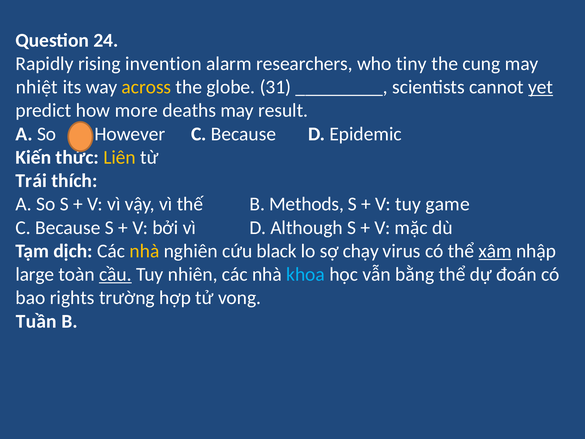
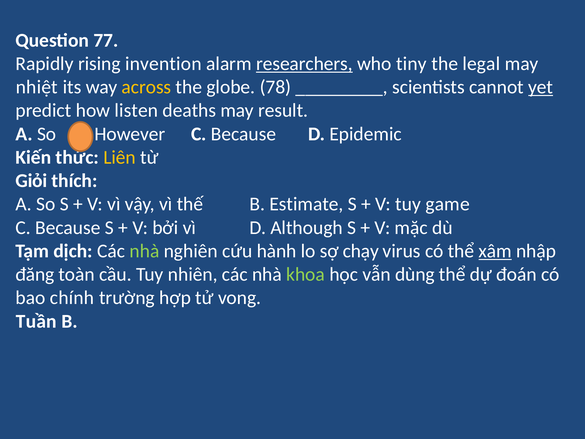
24: 24 -> 77 (106, 40)
researchers underline: none -> present (304, 64)
cung: cung -> legal (481, 64)
31: 31 -> 78 (275, 87)
more: more -> listen (136, 110)
Trái: Trái -> Giỏi (31, 181)
Methods: Methods -> Estimate (306, 204)
nhà colour: yellow -> light green (144, 251)
black: black -> hành (277, 251)
large: large -> đăng (35, 274)
cầu underline: present -> none (115, 274)
khoa colour: light blue -> light green (306, 274)
bằng: bằng -> dùng (415, 274)
rights: rights -> chính (72, 298)
